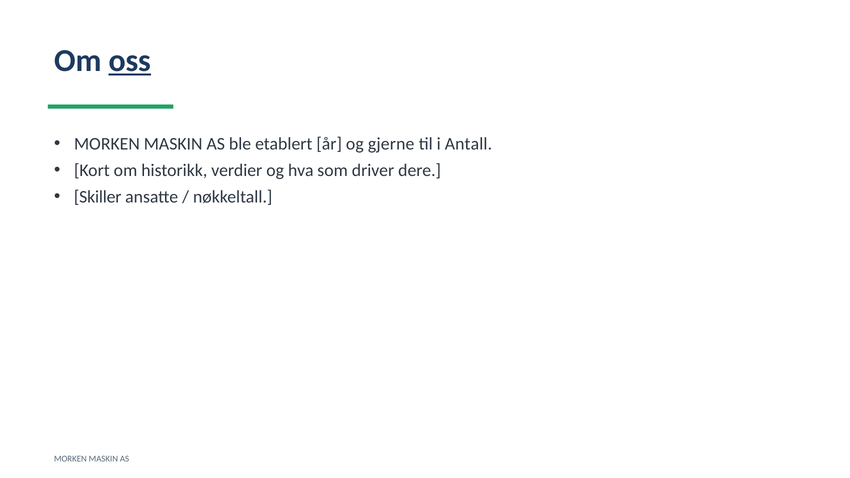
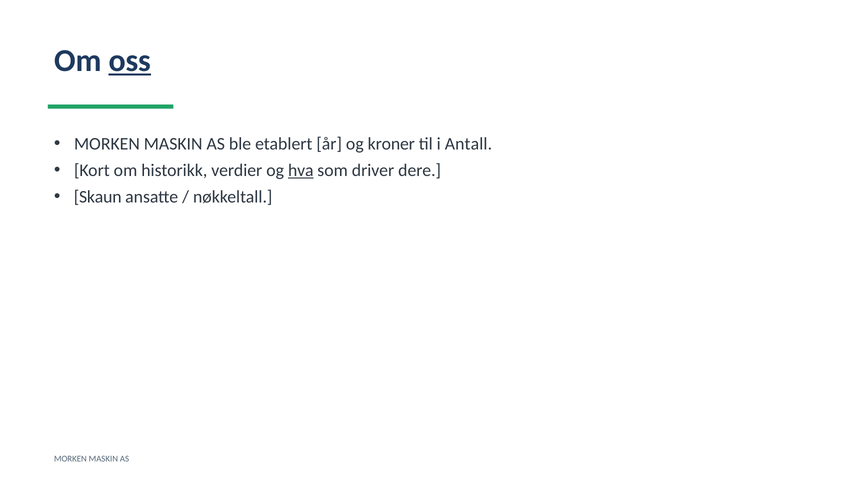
gjerne: gjerne -> kroner (391, 144)
hva underline: none -> present (301, 171)
Skiller: Skiller -> Skaun (98, 197)
